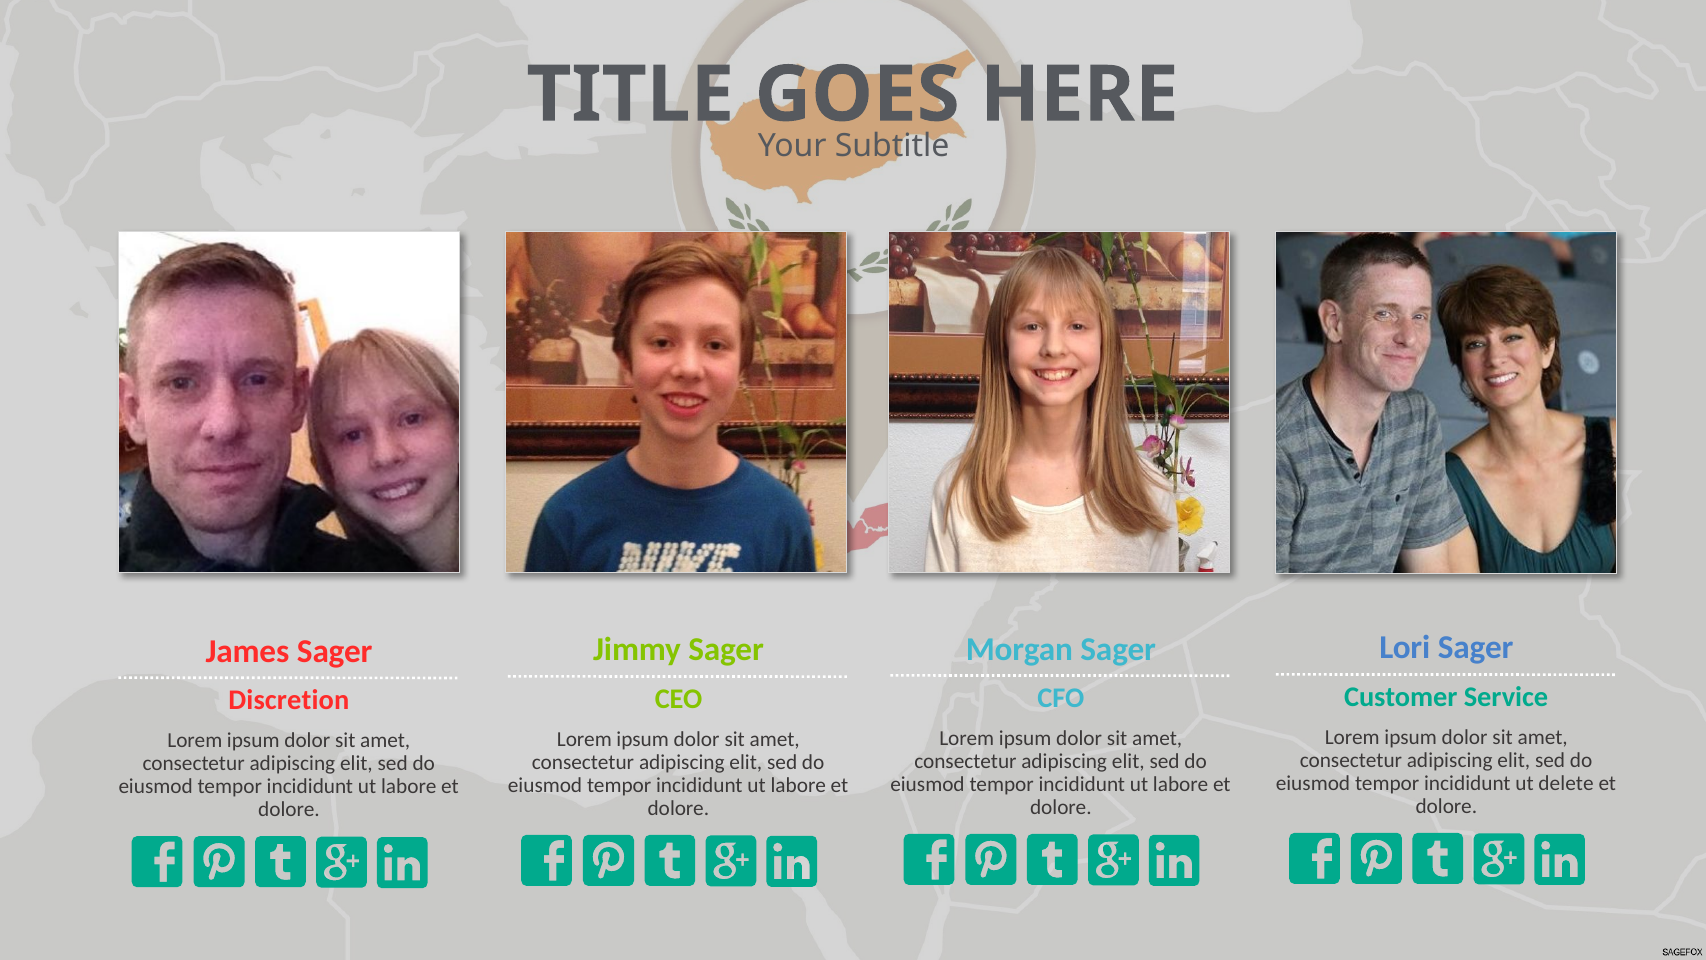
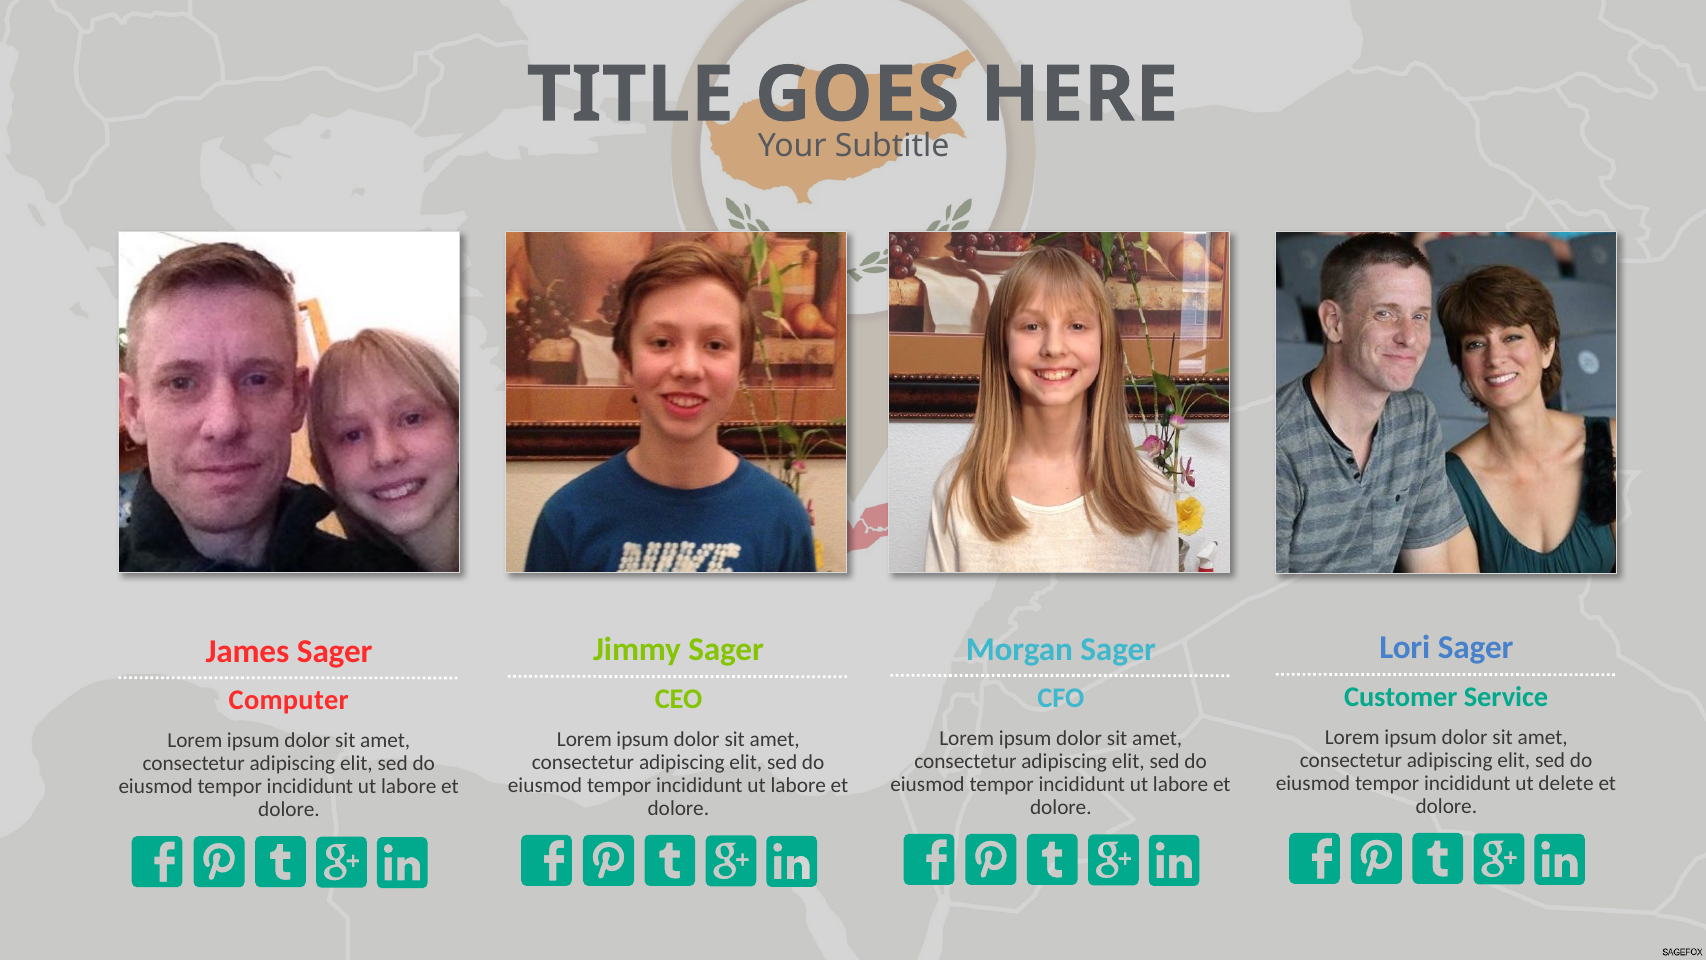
Discretion: Discretion -> Computer (289, 700)
